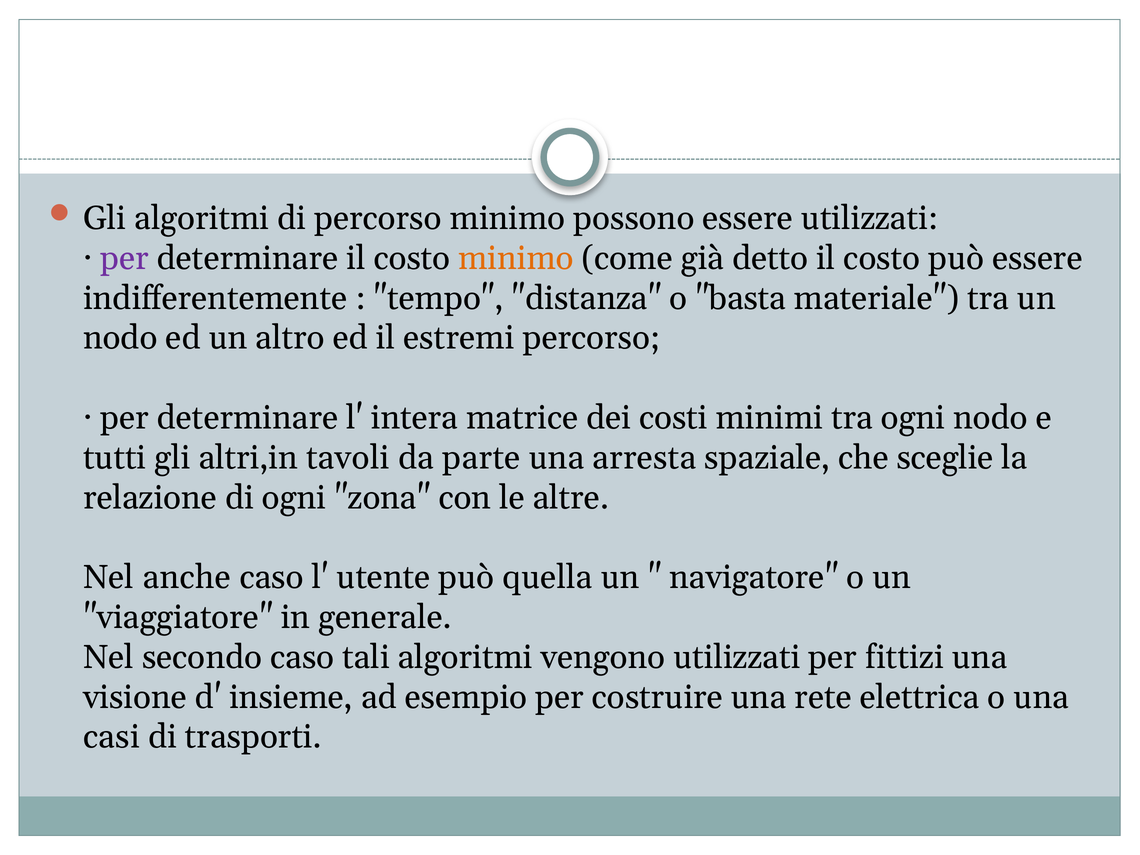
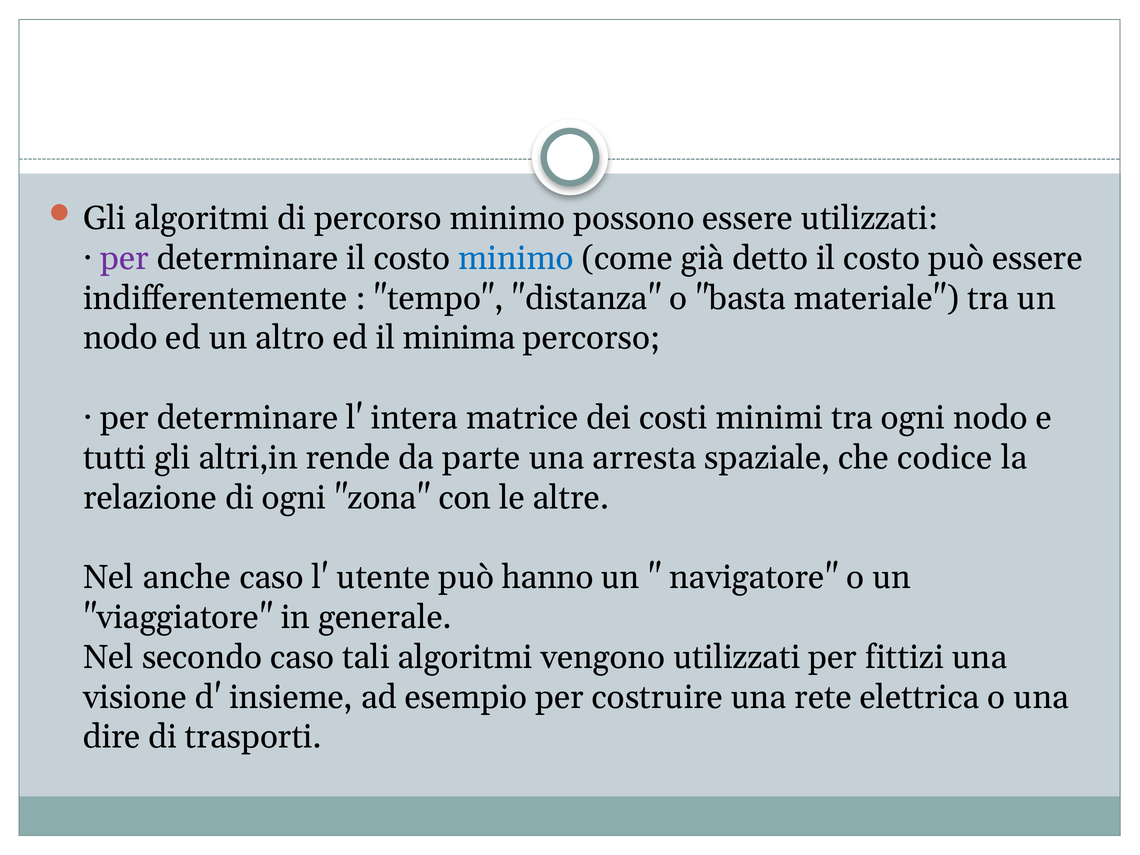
minimo colour: orange -> blue (516, 258)
estremi: estremi -> minima (459, 338)
tavoli: tavoli -> rende (348, 458)
sceglie: sceglie -> codice (945, 458)
quella: quella -> hanno (548, 577)
casi: casi -> dire (112, 737)
